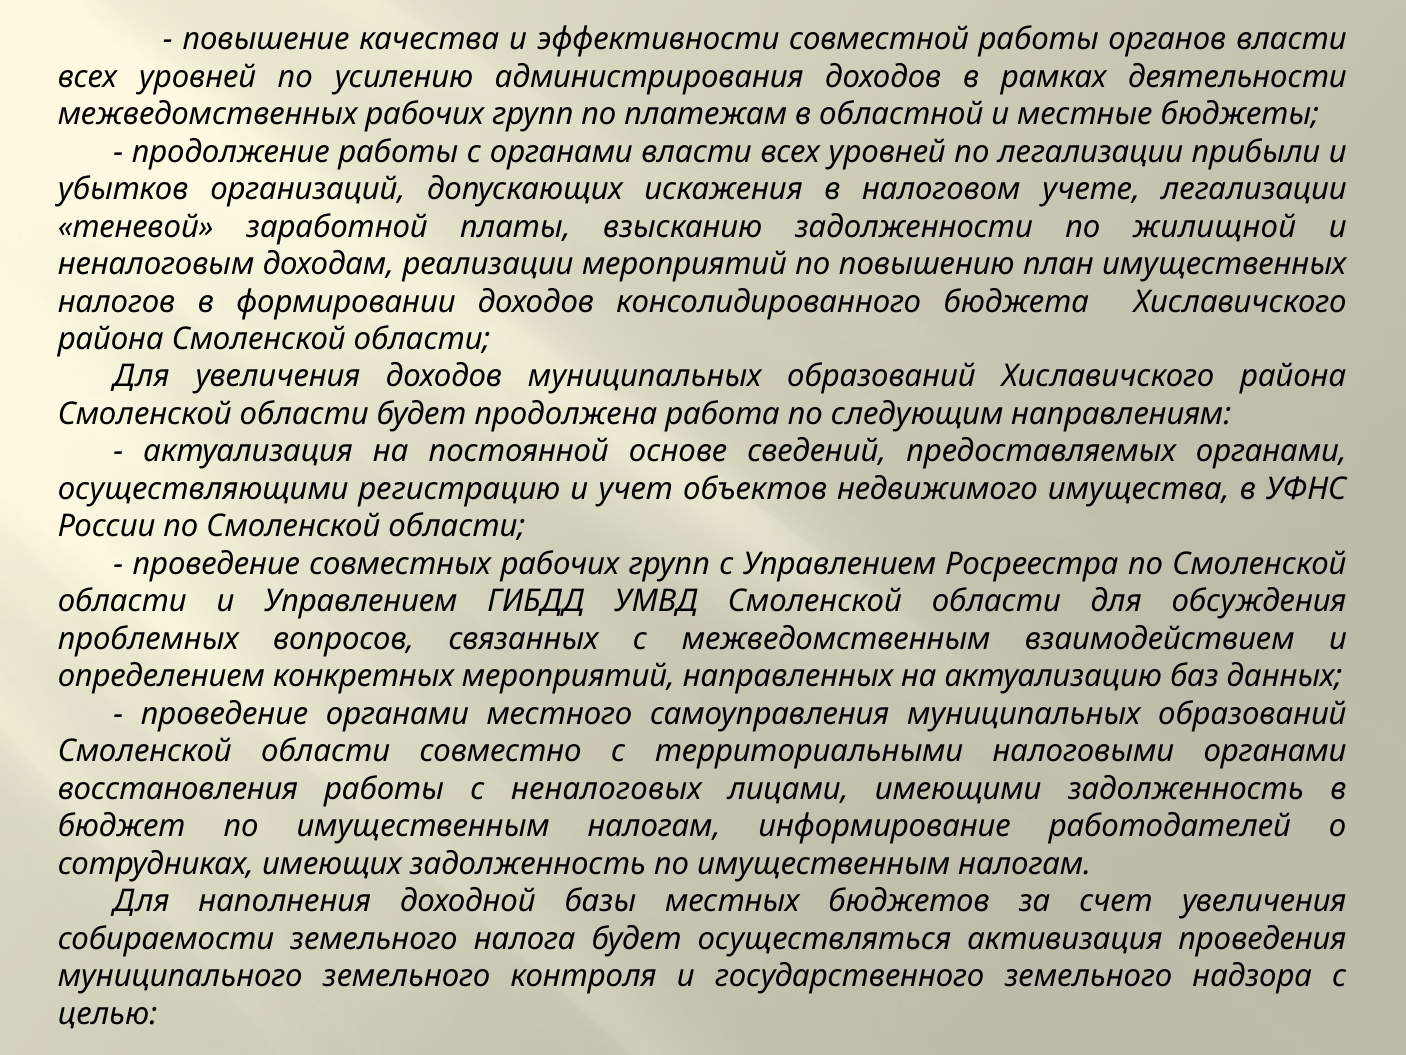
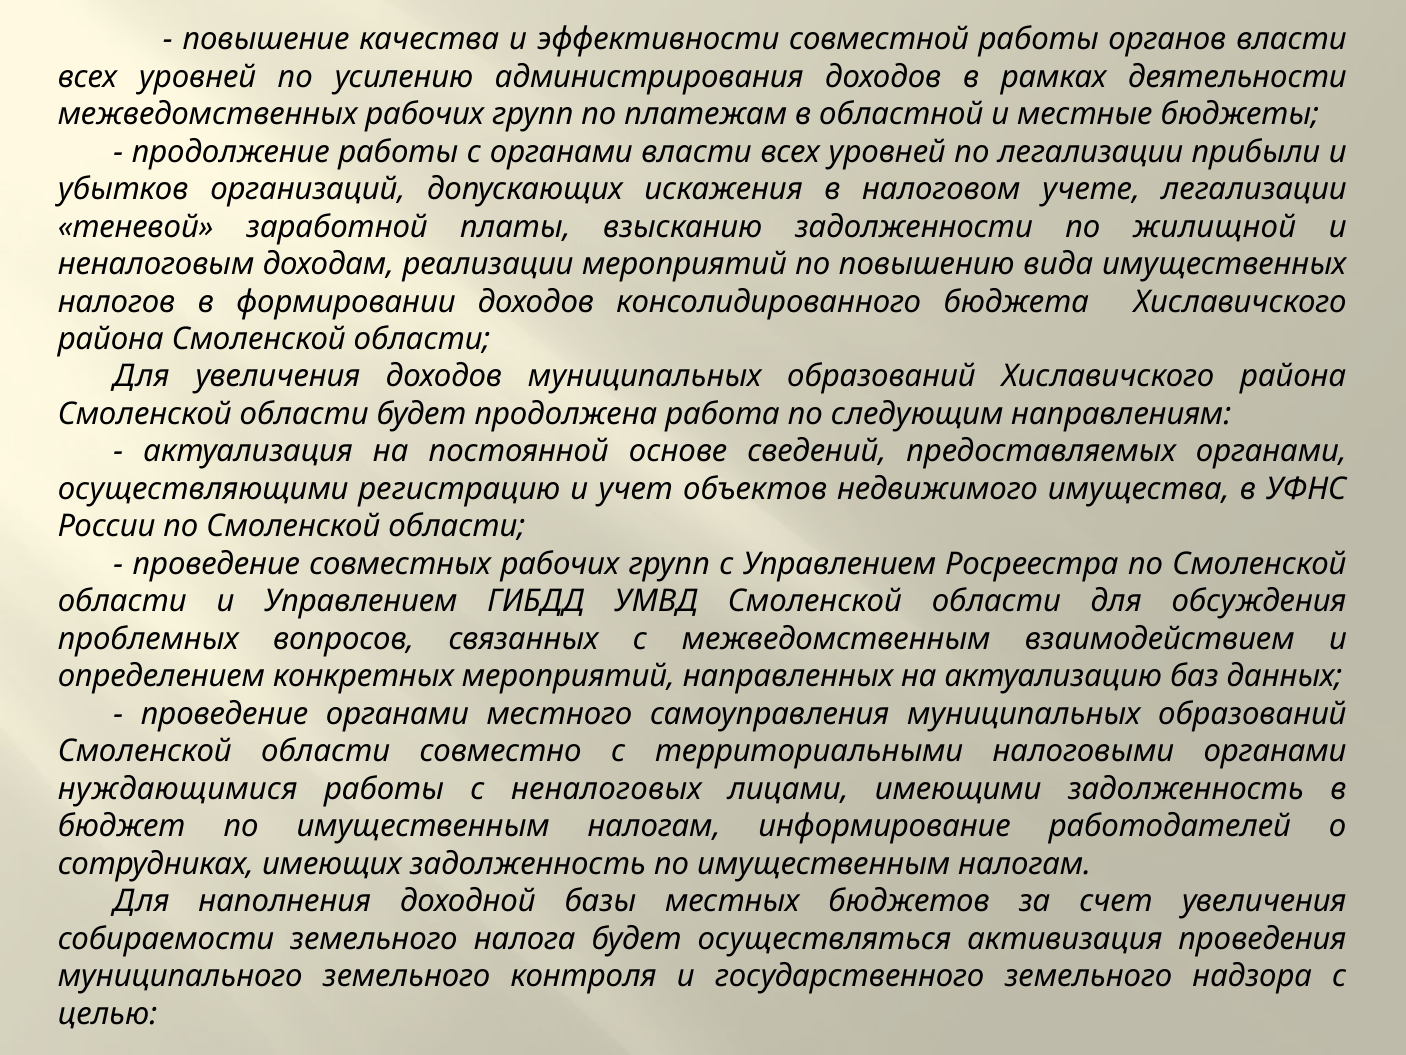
план: план -> вида (1058, 264)
восстановления: восстановления -> нуждающимися (178, 789)
